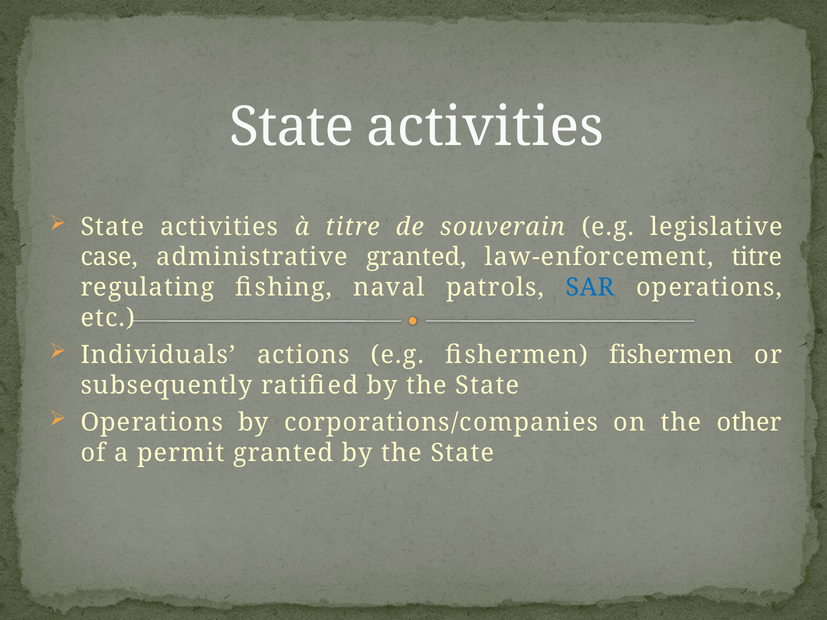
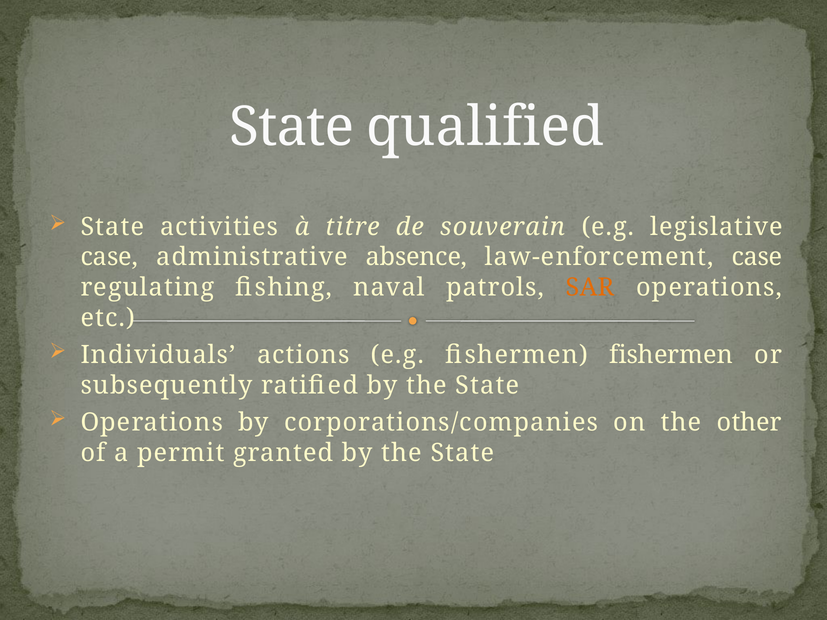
activities: activities -> qualified (485, 127)
administrative granted: granted -> absence (416, 257)
law-enforcement titre: titre -> case (757, 257)
SAR colour: blue -> orange (590, 288)
